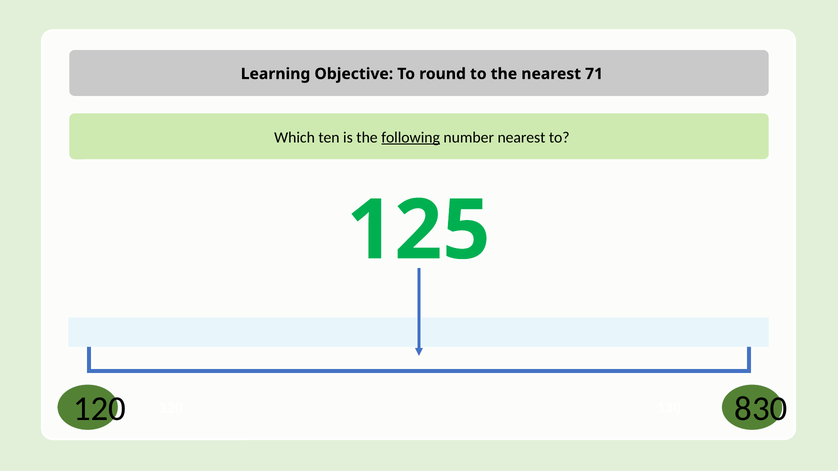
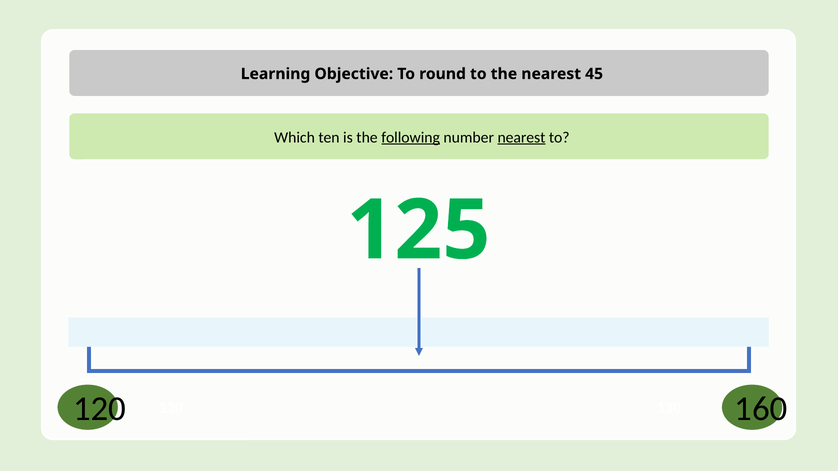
71: 71 -> 45 (594, 74)
nearest underline: none -> present (521, 137)
830: 830 -> 160 (761, 409)
